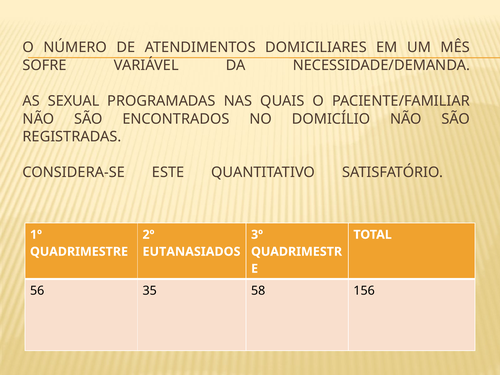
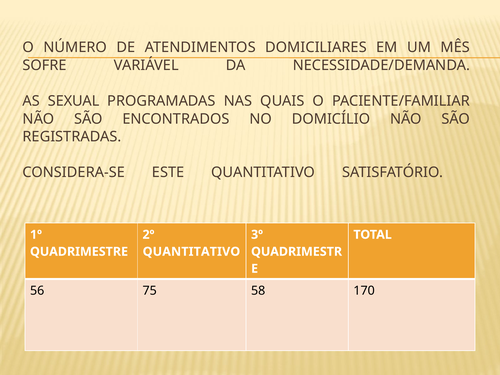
EUTANASIADOS: EUTANASIADOS -> QUANTITATIVO (191, 252)
35: 35 -> 75 (150, 291)
156: 156 -> 170 (364, 291)
